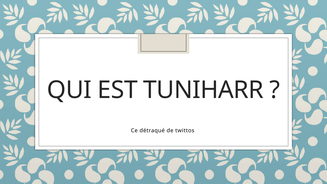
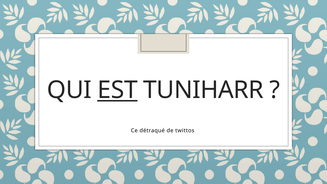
EST underline: none -> present (118, 90)
